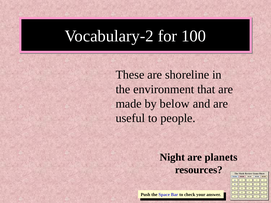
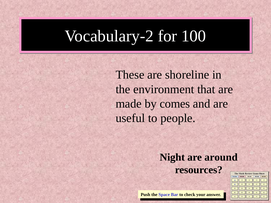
below: below -> comes (175, 104)
planets: planets -> around (221, 157)
